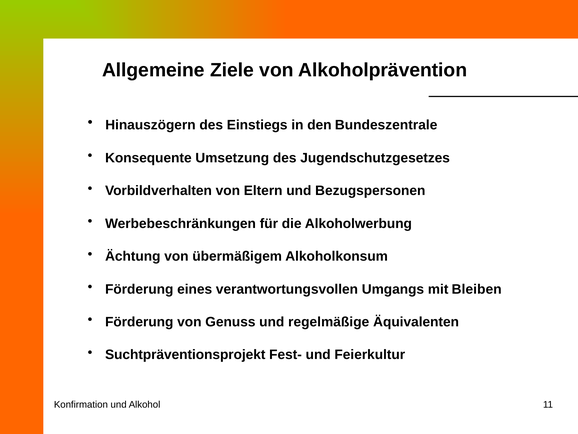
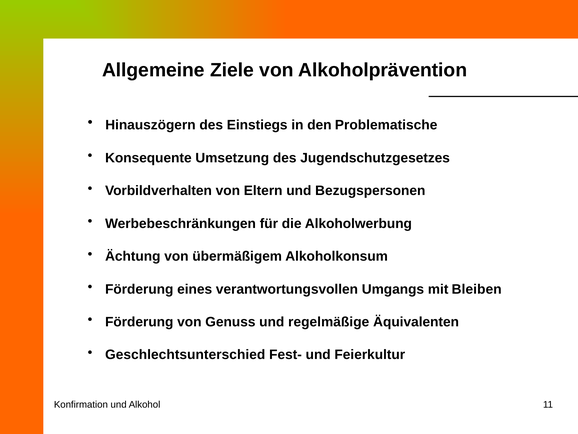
Bundeszentrale: Bundeszentrale -> Problematische (386, 125)
Suchtpräventionsprojekt: Suchtpräventionsprojekt -> Geschlechtsunterschied (185, 354)
